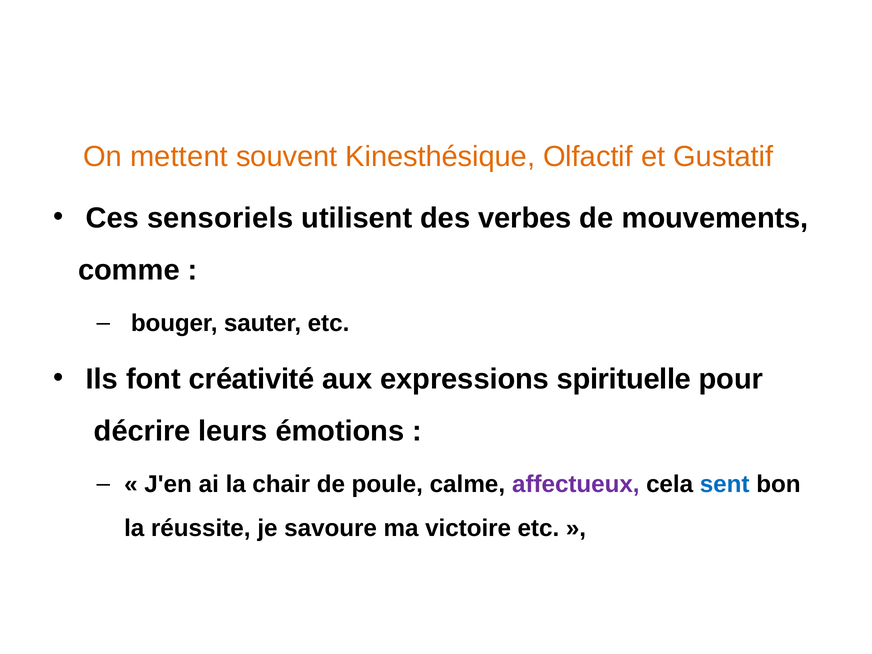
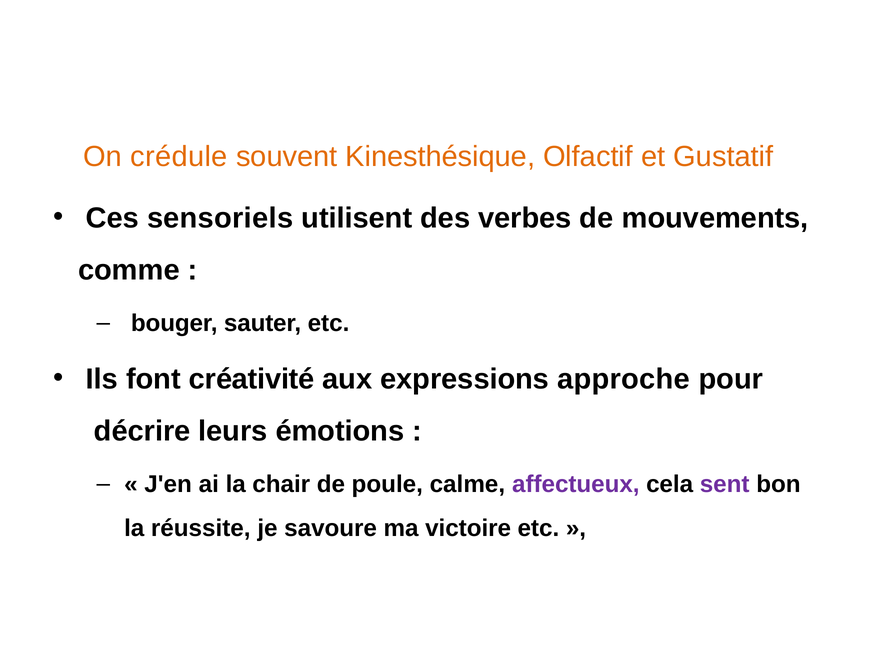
mettent: mettent -> crédule (179, 157)
spirituelle: spirituelle -> approche (624, 379)
sent colour: blue -> purple (725, 484)
